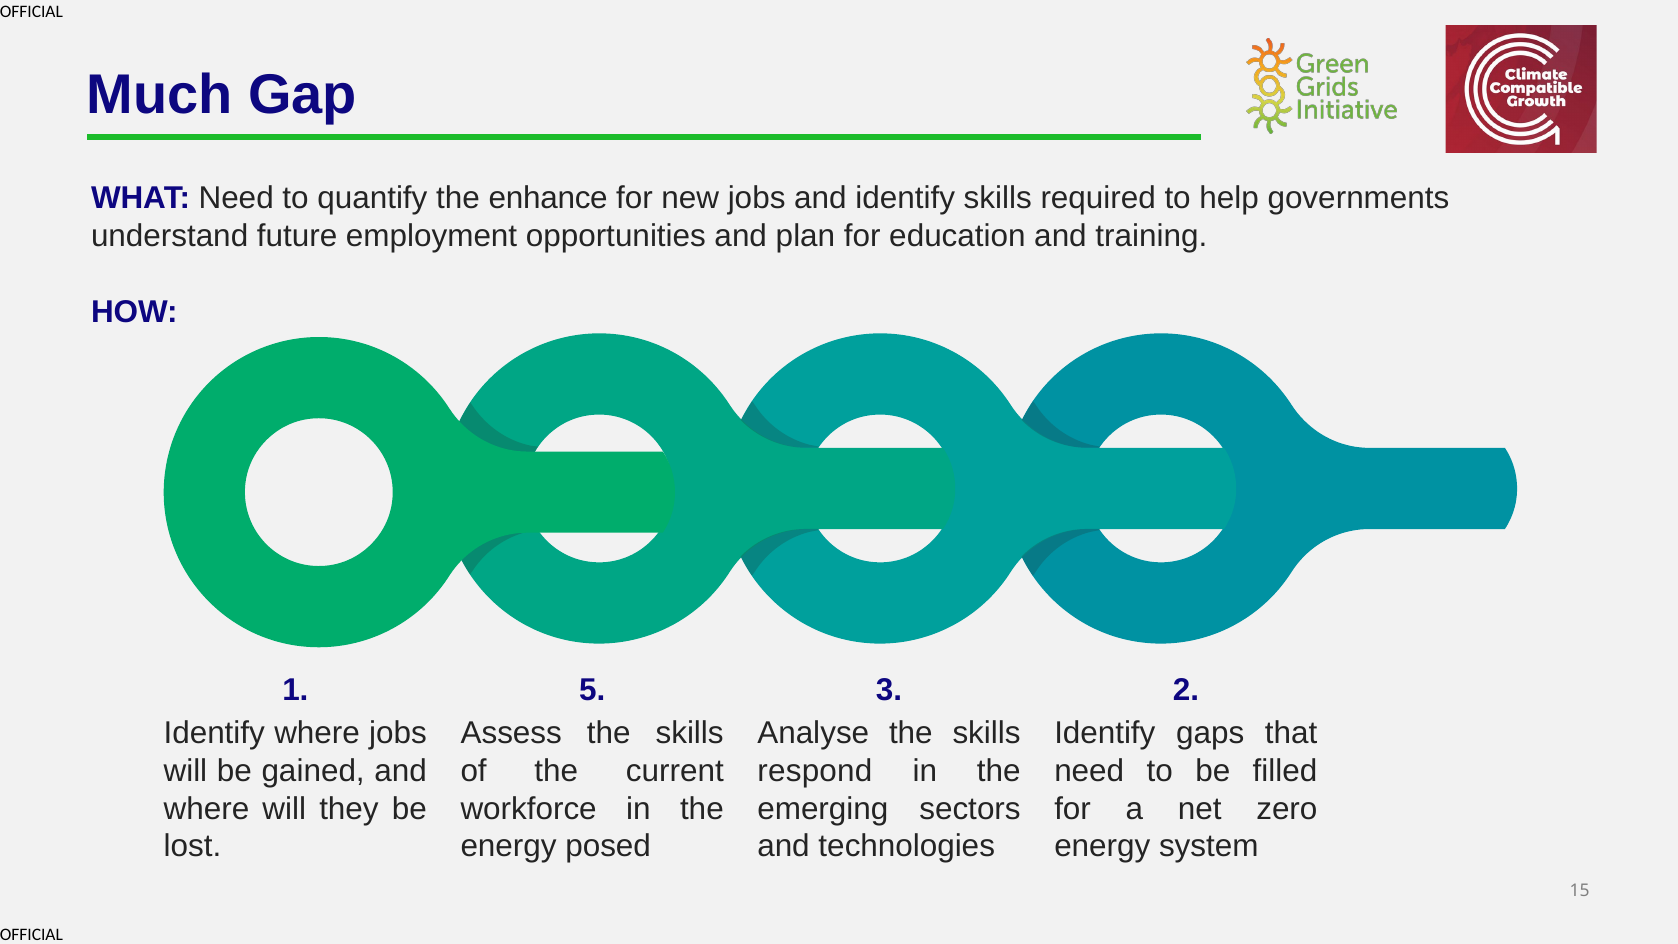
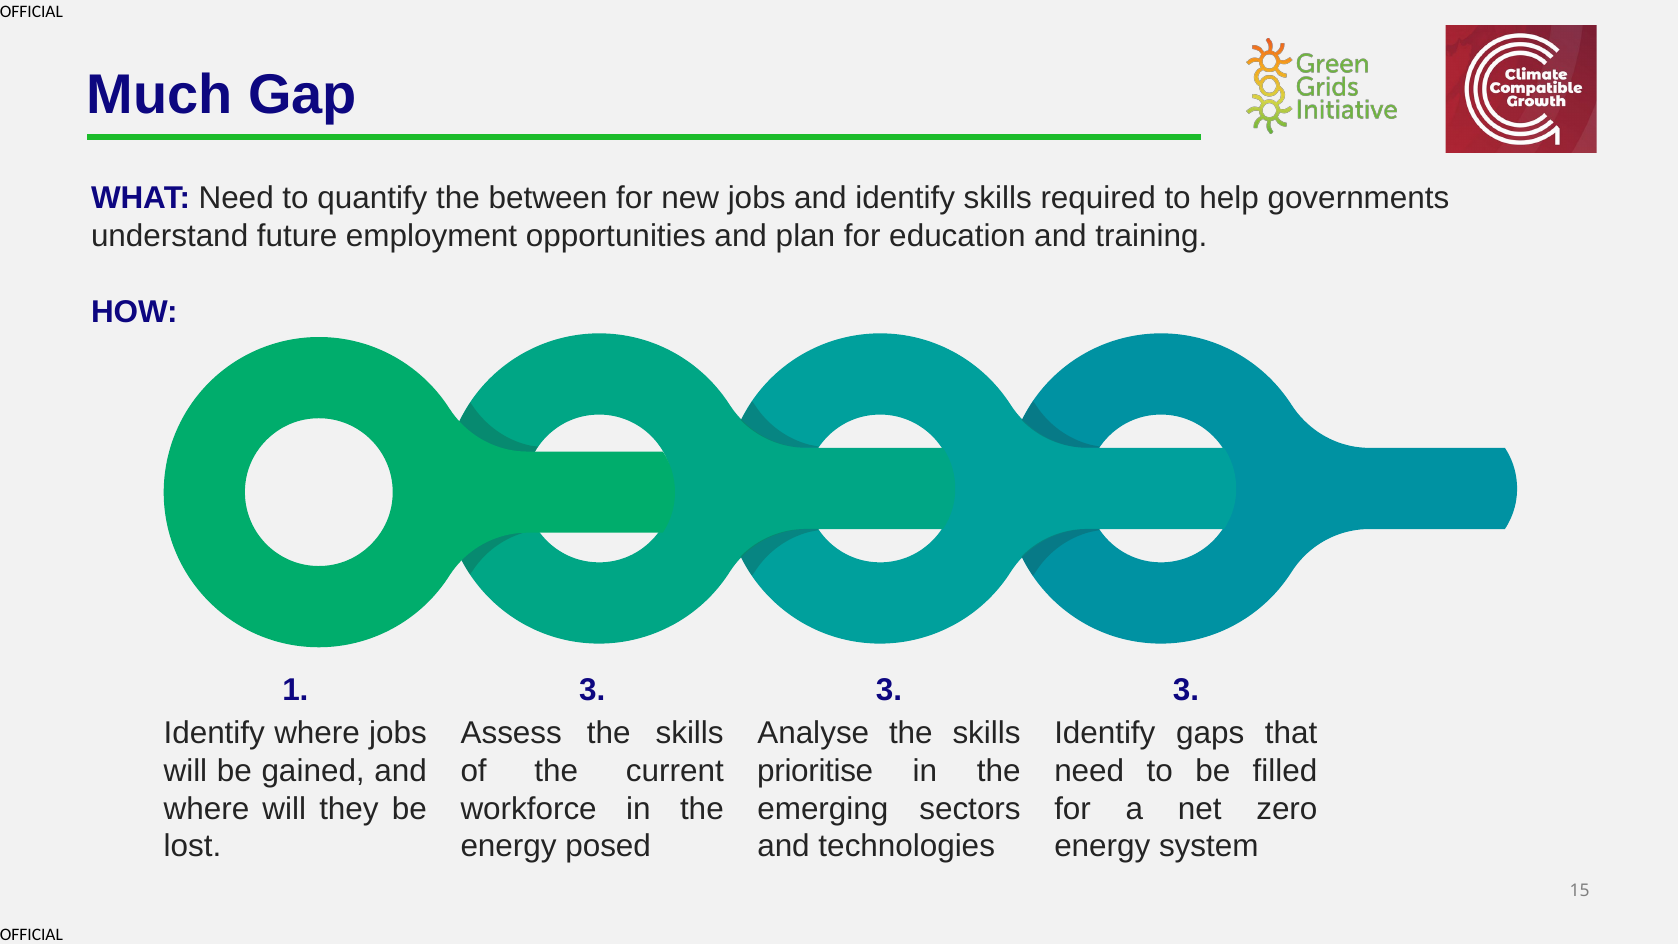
enhance: enhance -> between (548, 198)
1 5: 5 -> 3 (592, 690)
2: 2 -> 3 (1186, 690)
respond: respond -> prioritise (815, 771)
